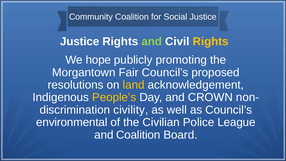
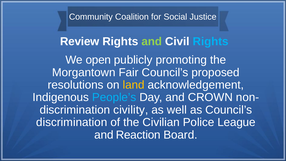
Justice: Justice -> Review (80, 41)
Rights colour: yellow -> light blue (211, 41)
hope: hope -> open (98, 60)
People’s colour: yellow -> light blue (114, 97)
environmental: environmental -> discrimination (72, 122)
and Coalition: Coalition -> Reaction (138, 135)
